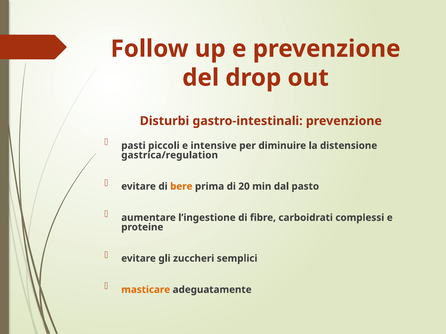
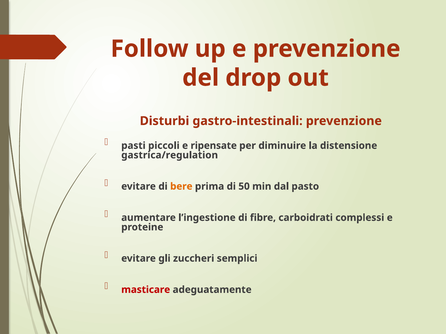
intensive: intensive -> ripensate (214, 146)
20: 20 -> 50 (244, 187)
masticare colour: orange -> red (146, 290)
